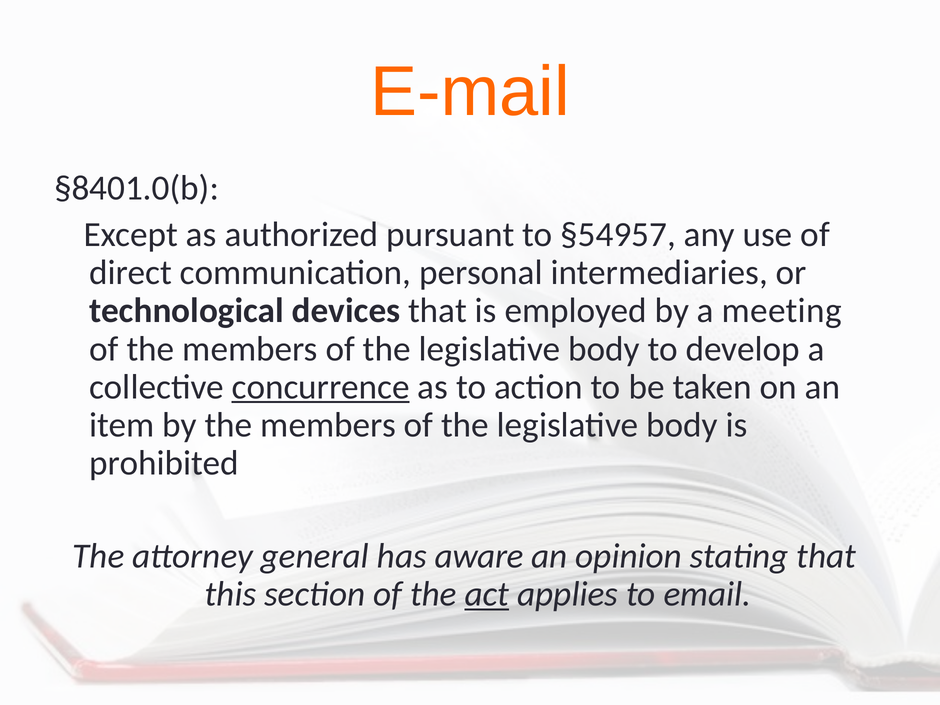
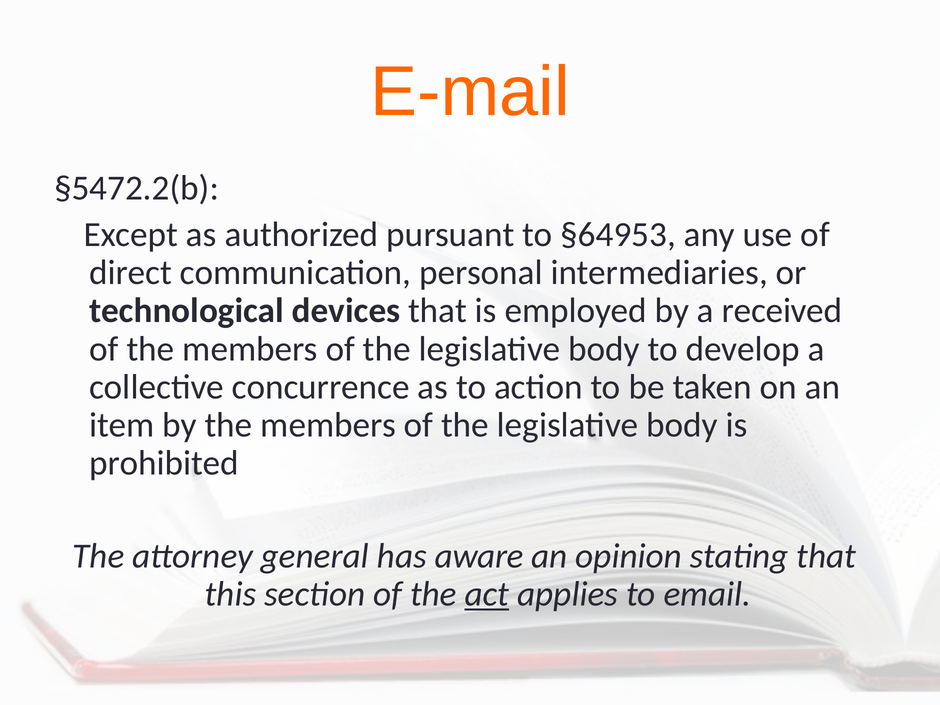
§8401.0(b: §8401.0(b -> §5472.2(b (137, 188)
§54957: §54957 -> §64953 (618, 235)
meeting: meeting -> received (782, 311)
concurrence underline: present -> none (321, 387)
